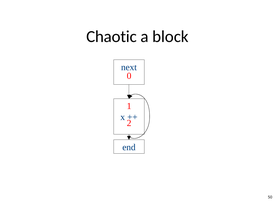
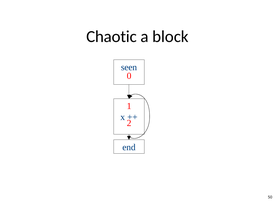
next: next -> seen (129, 67)
